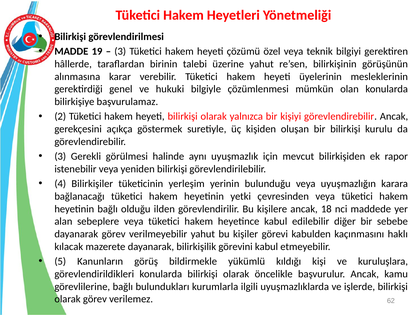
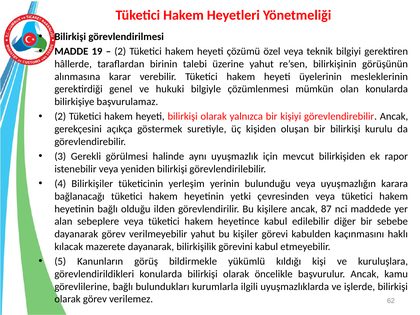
3: 3 -> 2 (120, 51)
18: 18 -> 87 (326, 209)
